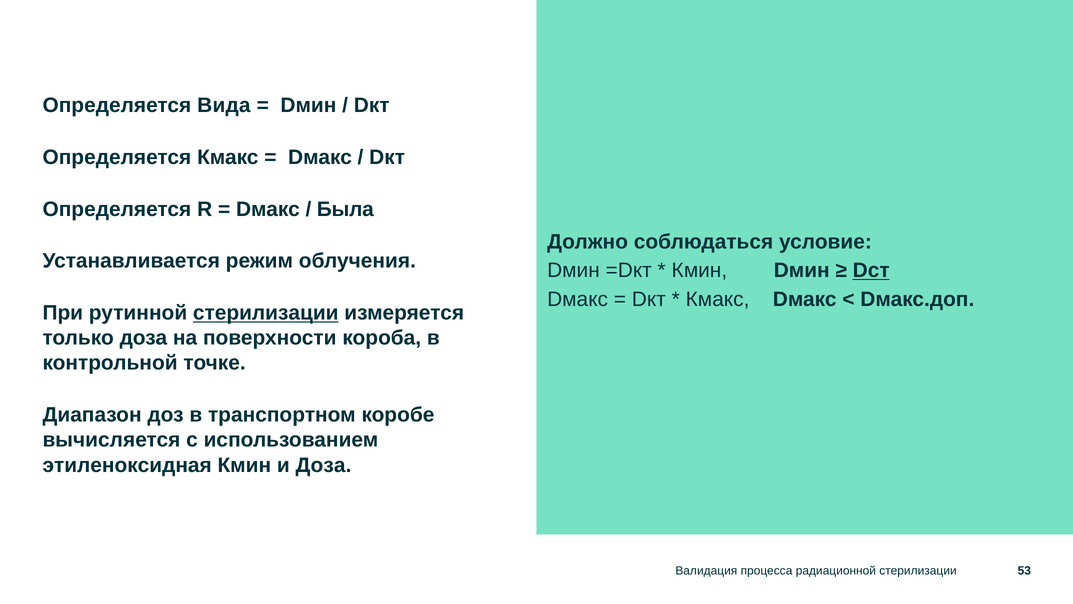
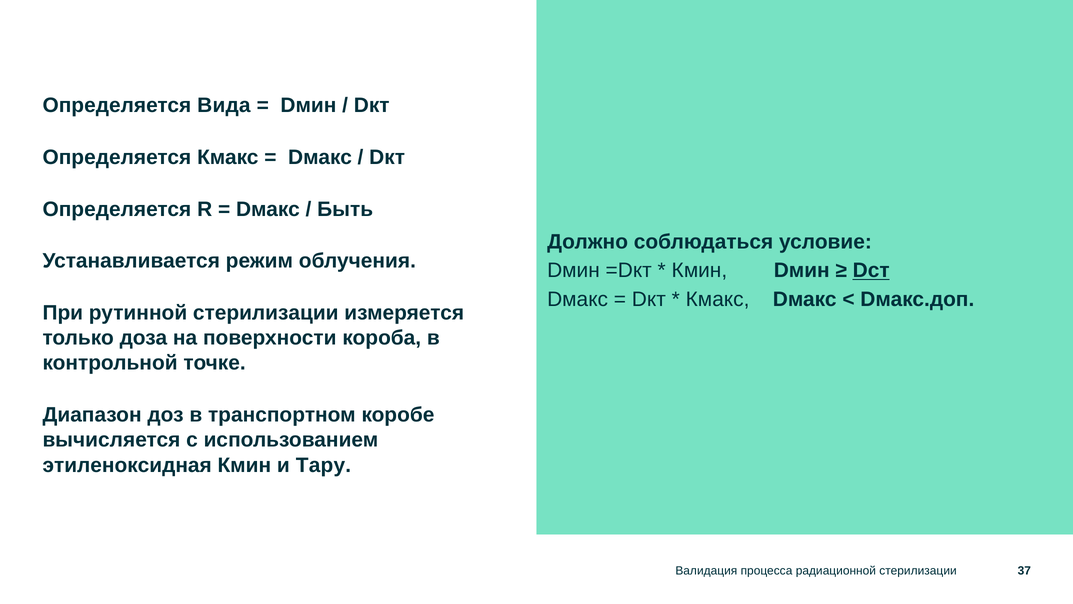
Была: Была -> Быть (345, 209)
стерилизации underline: present -> none (266, 313)
и Доза: Доза -> Тару (323, 465)
53: 53 -> 37 (1024, 570)
